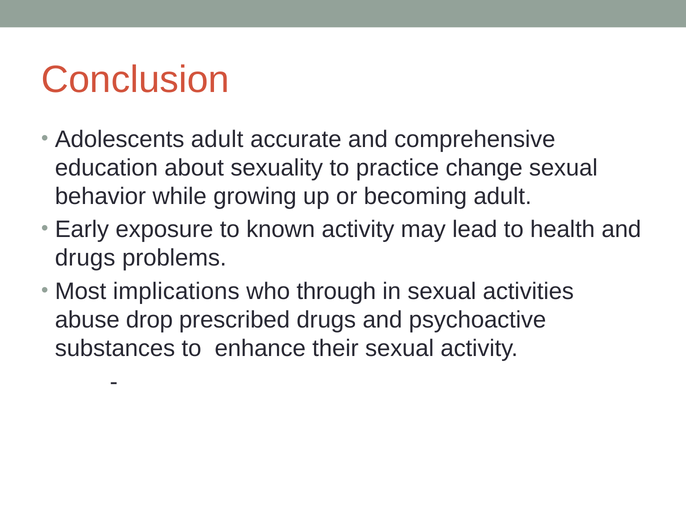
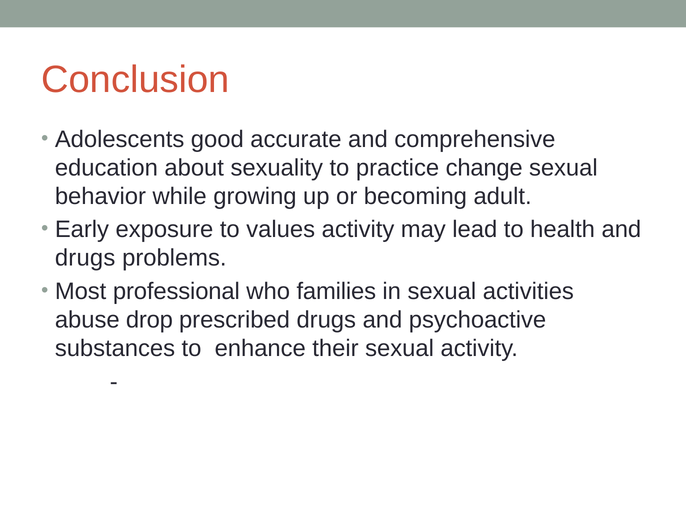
Adolescents adult: adult -> good (217, 139)
known: known -> values (281, 230)
implications: implications -> professional (176, 292)
through: through -> families (336, 292)
